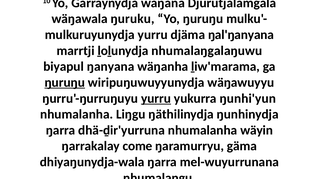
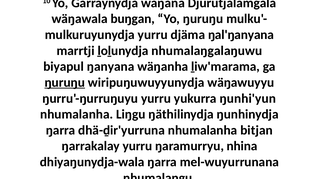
ŋuruku: ŋuruku -> buŋgan (133, 19)
yurru underline: present -> none (156, 99)
wäyin: wäyin -> bitjan (257, 131)
ŋarrakalay come: come -> yurru (137, 146)
gäma: gäma -> nhina (242, 146)
